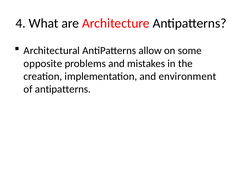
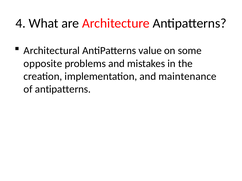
allow: allow -> value (150, 51)
environment: environment -> maintenance (187, 77)
